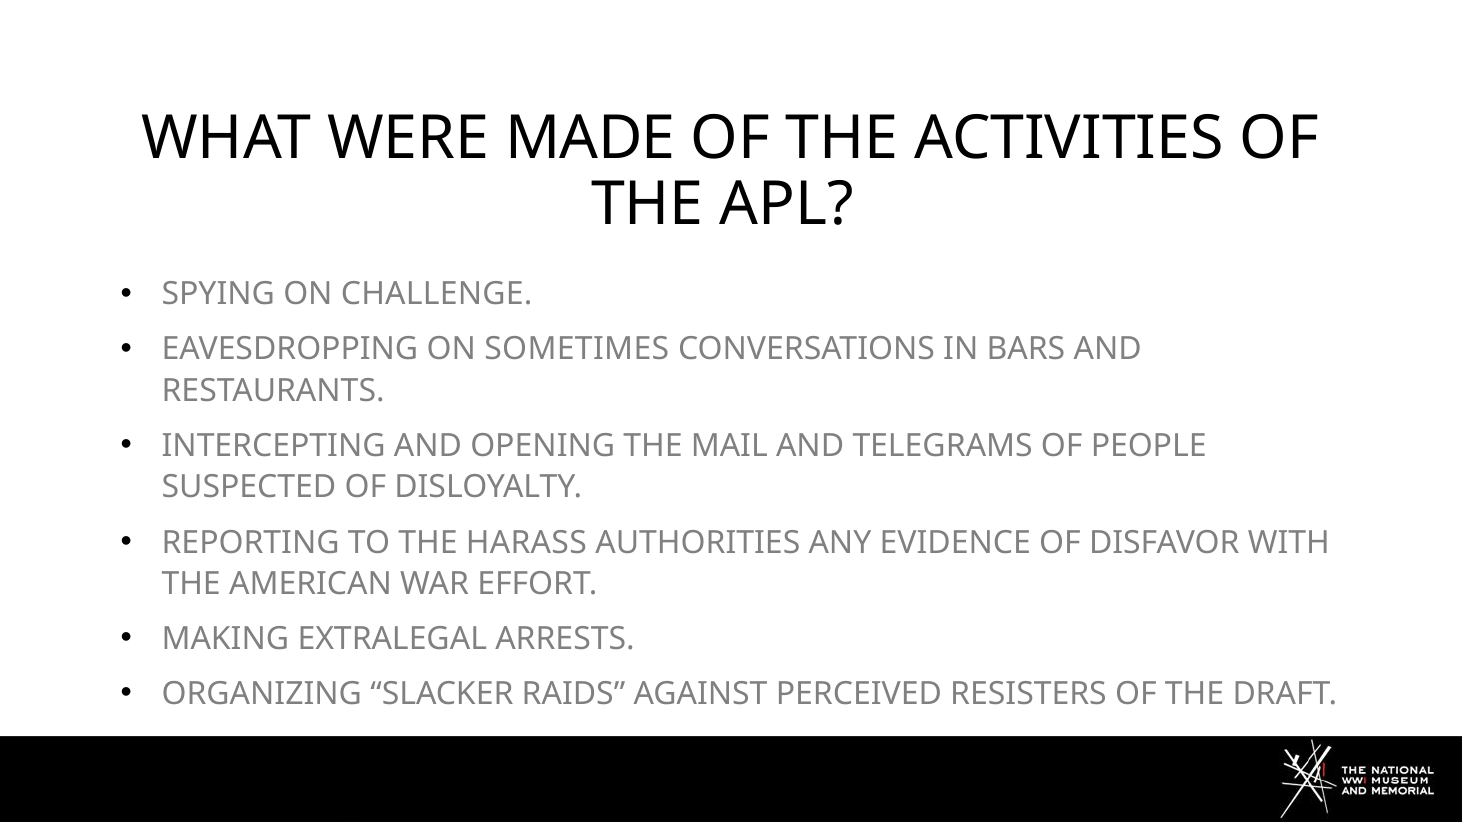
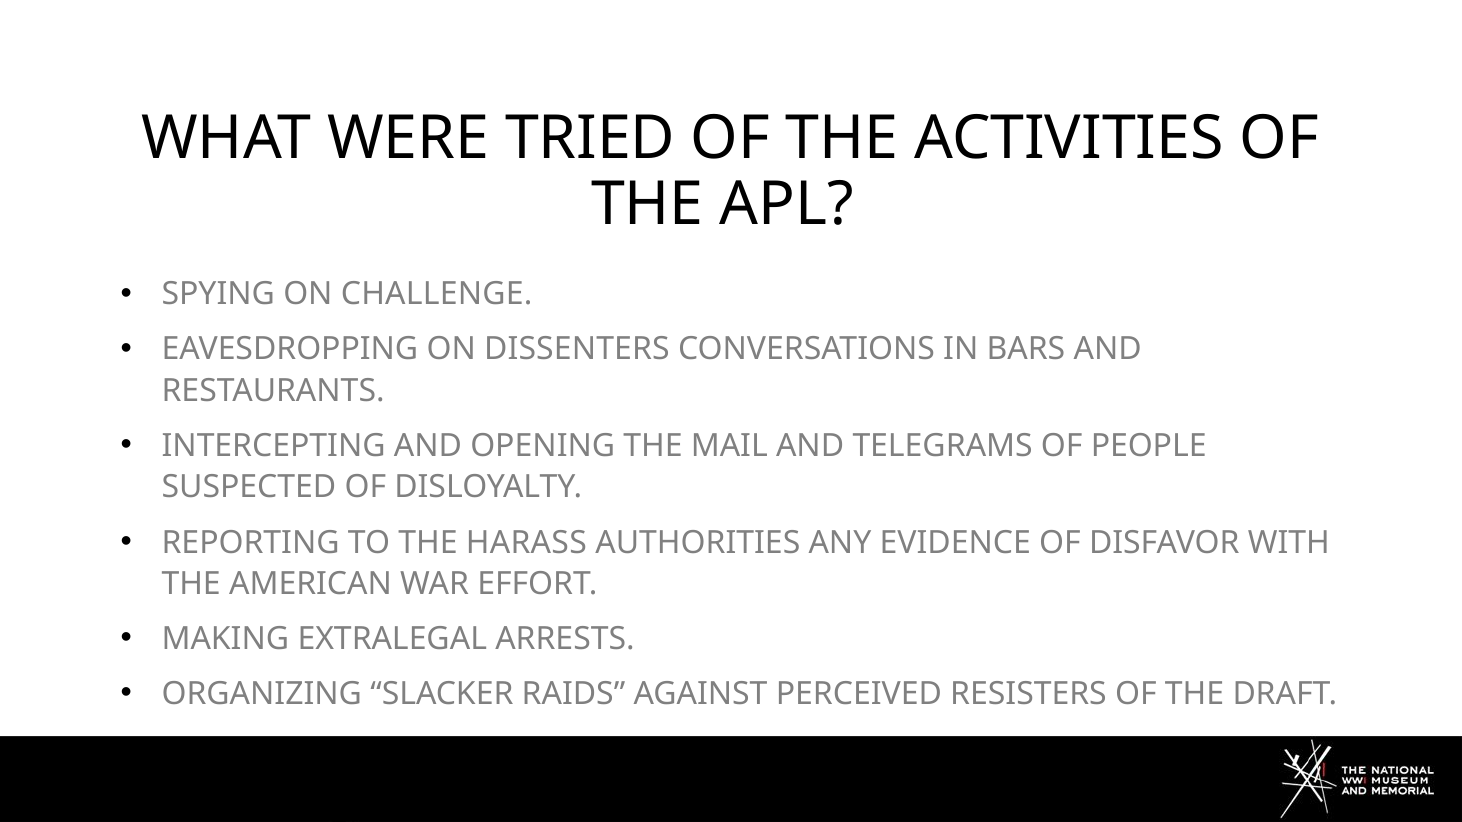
MADE: MADE -> TRIED (590, 139)
SOMETIMES: SOMETIMES -> DISSENTERS (577, 350)
